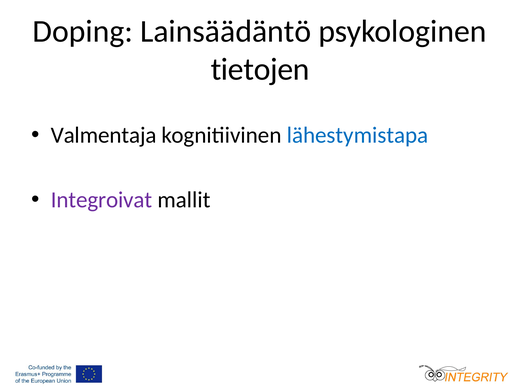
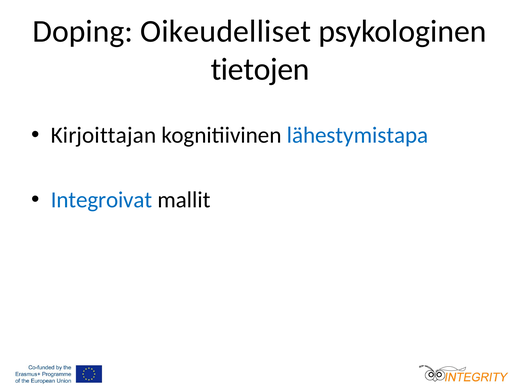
Lainsäädäntö: Lainsäädäntö -> Oikeudelliset (226, 31)
Valmentaja: Valmentaja -> Kirjoittajan (103, 135)
Integroivat colour: purple -> blue (102, 200)
